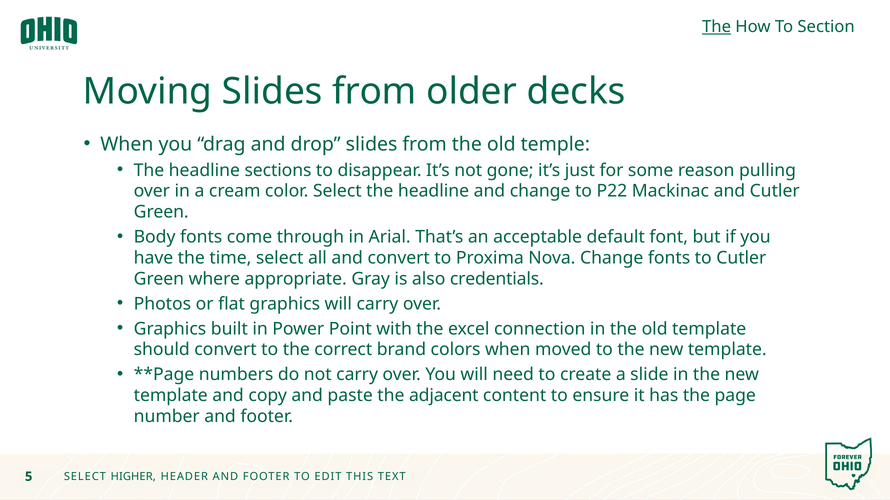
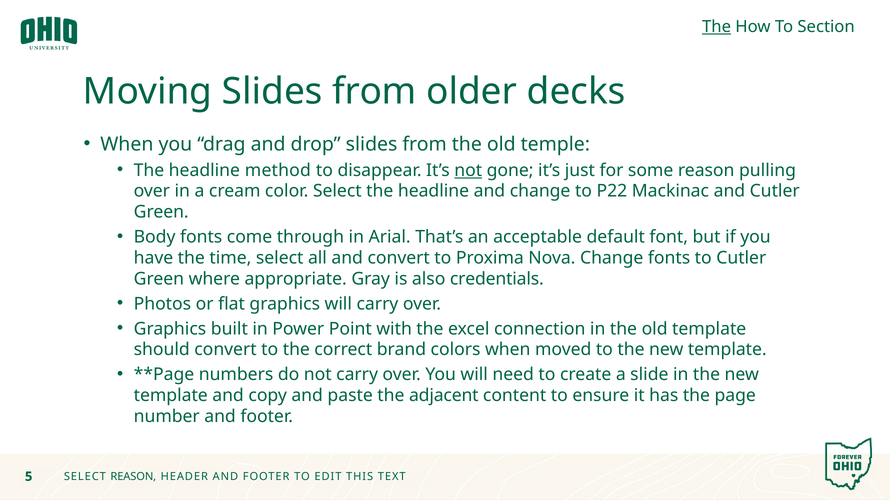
sections: sections -> method (278, 170)
not underline: none -> present (468, 170)
SELECT HIGHER: HIGHER -> REASON (133, 477)
